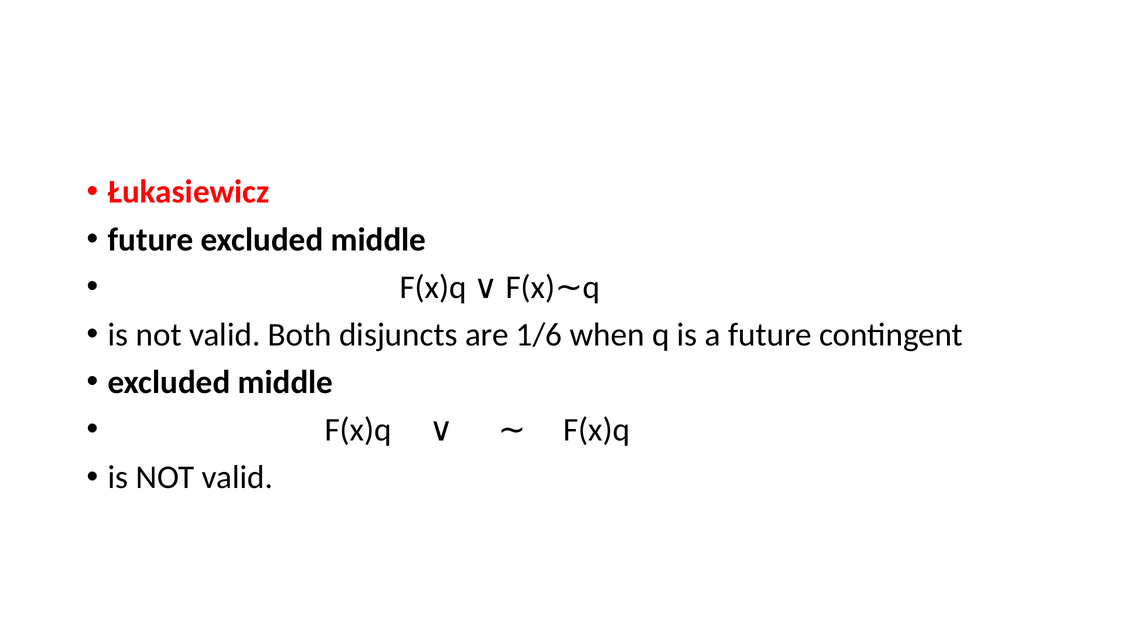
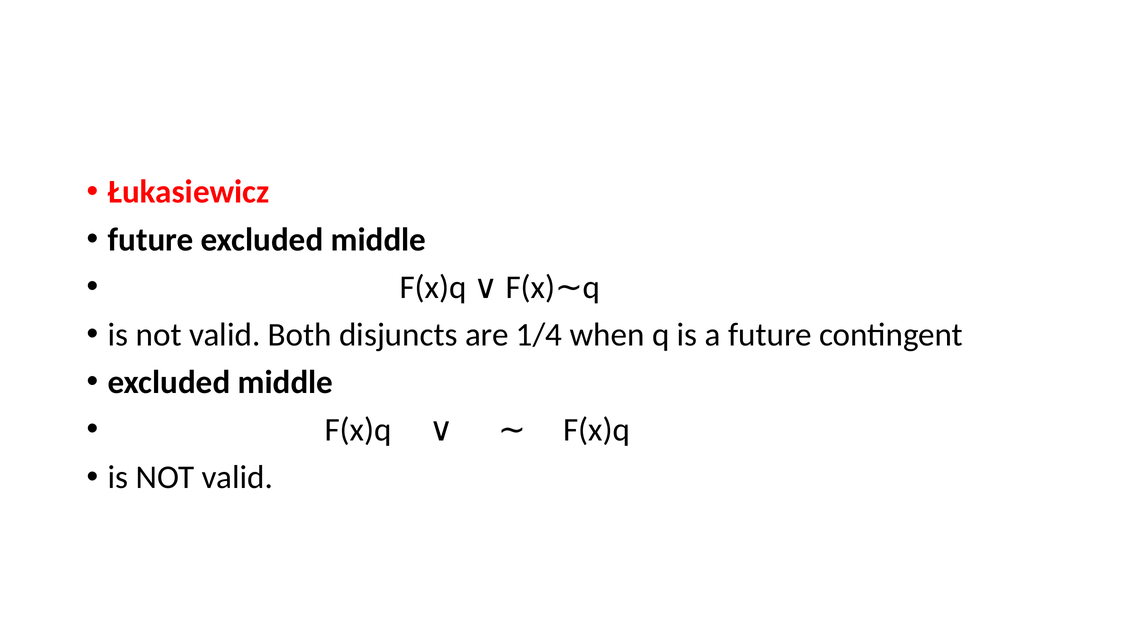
1/6: 1/6 -> 1/4 (539, 335)
